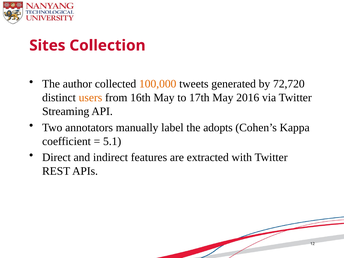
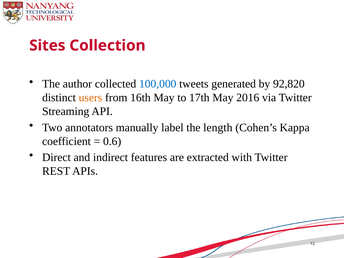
100,000 colour: orange -> blue (158, 84)
72,720: 72,720 -> 92,820 (289, 84)
adopts: adopts -> length (218, 128)
5.1: 5.1 -> 0.6 (112, 141)
